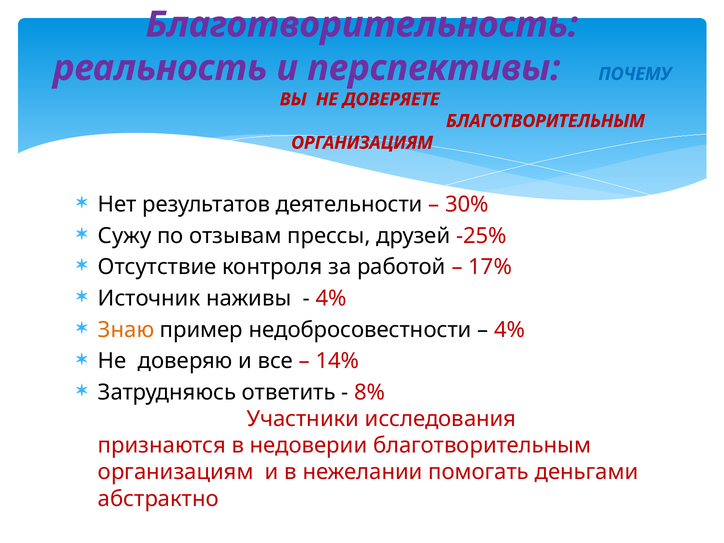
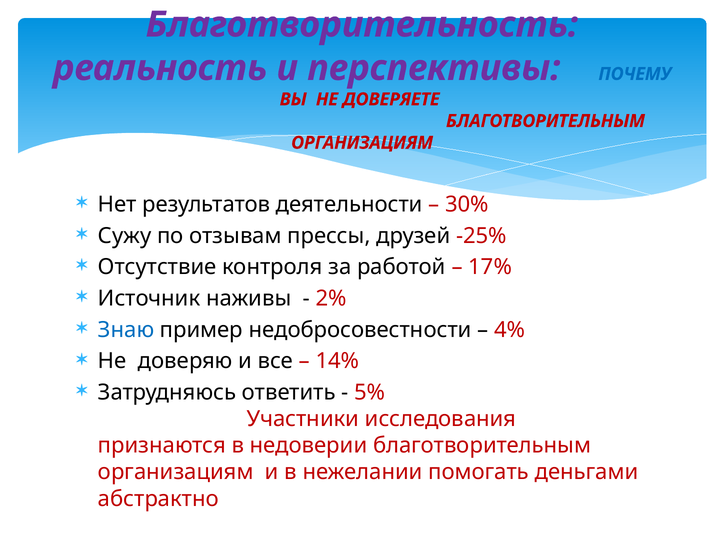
4%: 4% -> 2% (331, 298)
Знаю colour: orange -> blue (126, 330)
8%: 8% -> 5% (370, 393)
